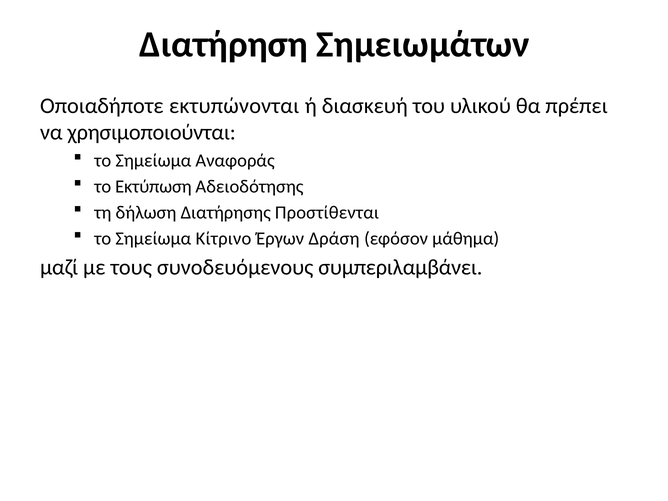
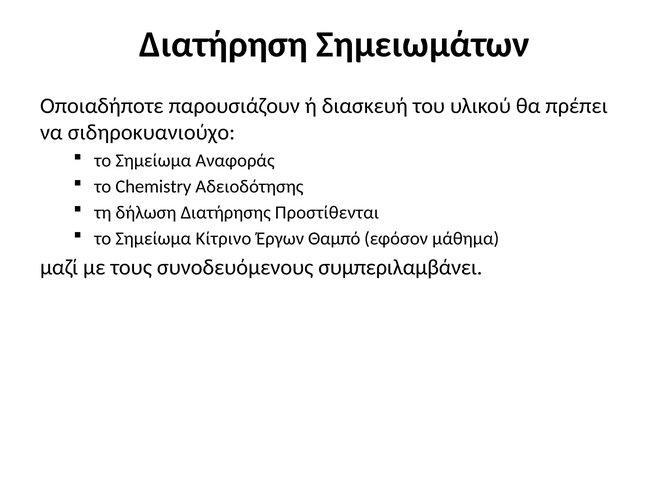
εκτυπώνονται: εκτυπώνονται -> παρουσιάζουν (234, 106)
χρησιμοποιούνται: χρησιμοποιούνται -> σιδηροκυανιούχο (151, 132)
Εκτύπωση: Εκτύπωση -> Chemistry (153, 186)
Δράση: Δράση -> Θαμπό (334, 238)
